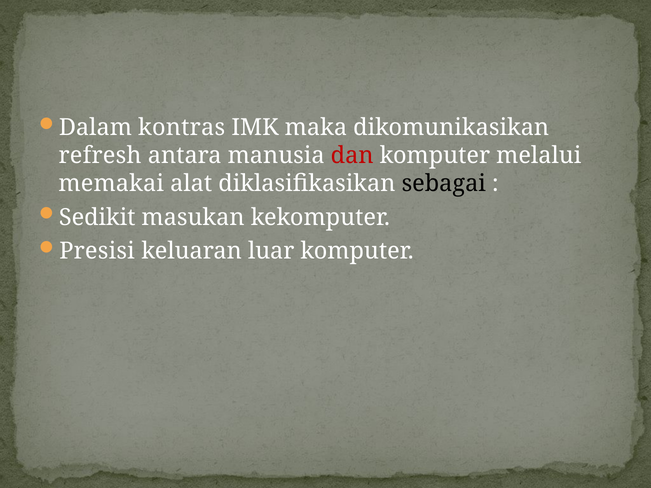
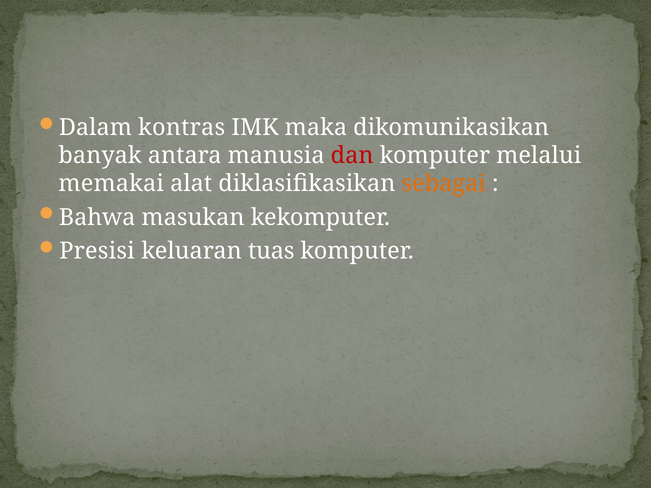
refresh: refresh -> banyak (100, 156)
sebagai colour: black -> orange (444, 184)
Sedikit: Sedikit -> Bahwa (97, 217)
luar: luar -> tuas (271, 251)
